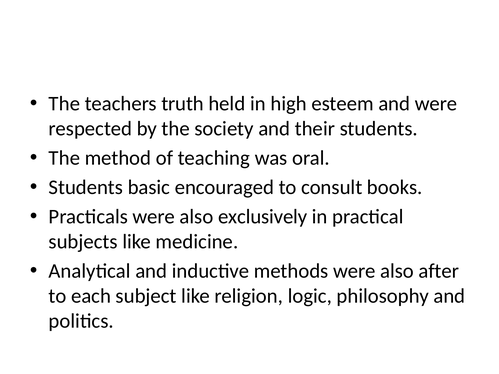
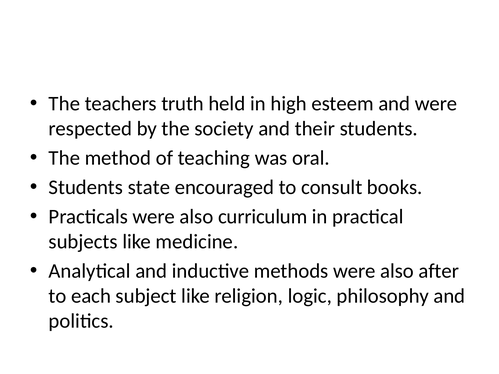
basic: basic -> state (149, 187)
exclusively: exclusively -> curriculum (263, 217)
